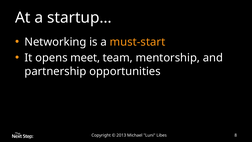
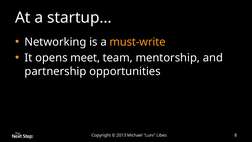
must-start: must-start -> must-write (138, 42)
